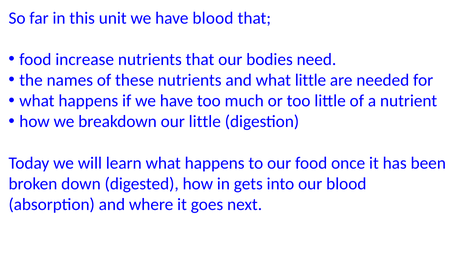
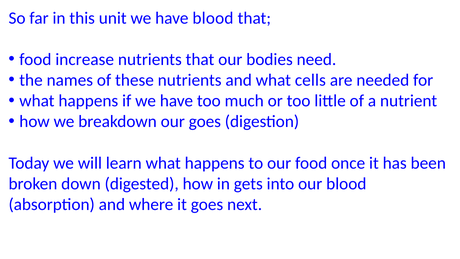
what little: little -> cells (310, 80)
our little: little -> goes (205, 121)
